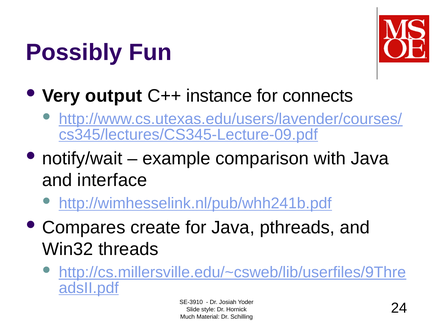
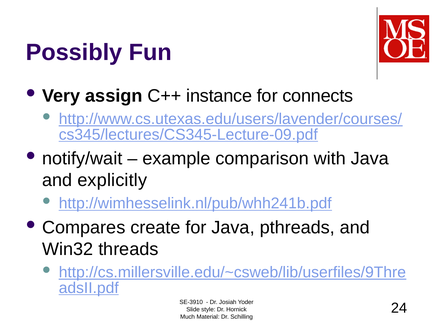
output: output -> assign (114, 96)
interface: interface -> explicitly (112, 180)
